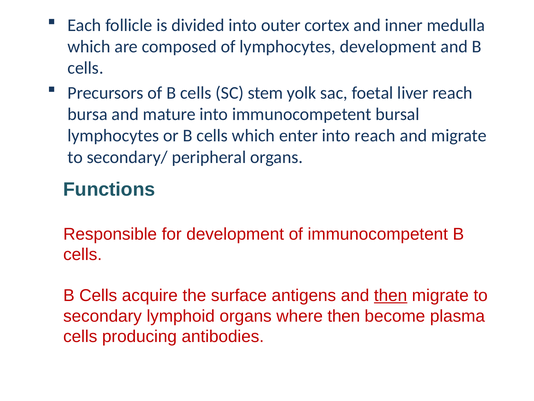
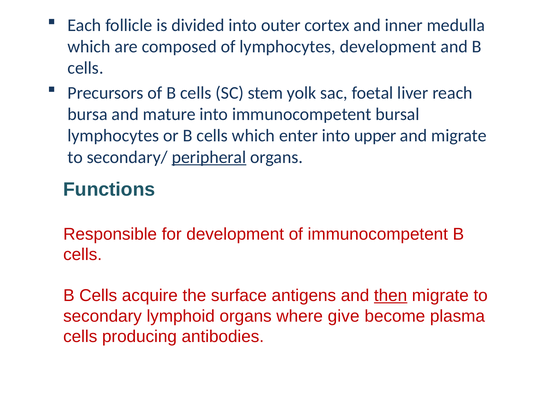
into reach: reach -> upper (375, 136)
peripheral underline: none -> present (209, 157)
where then: then -> give (344, 316)
